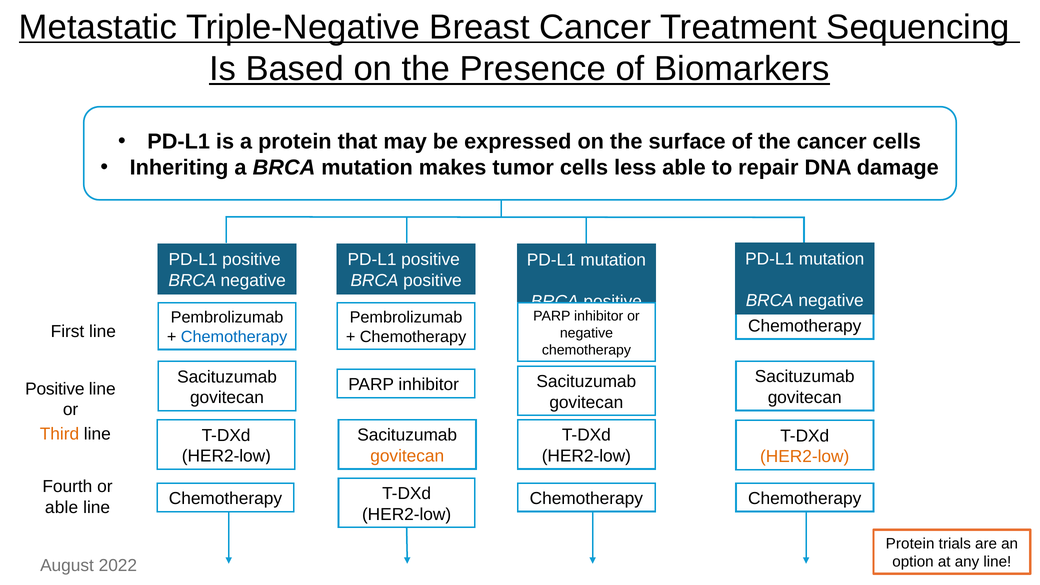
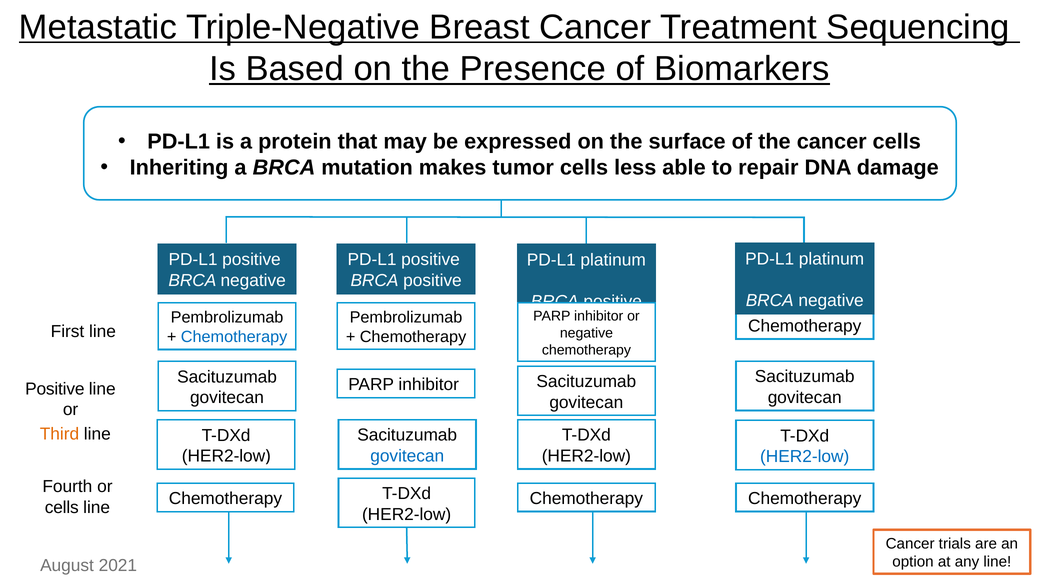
mutation: mutation -> platinum (832, 259)
mutation: mutation -> platinum (613, 260)
govitecan colour: orange -> blue (407, 456)
HER2-low colour: orange -> blue (805, 457)
able: able -> cells (62, 507)
Protein: Protein -> Cancer (910, 544)
2022: 2022 -> 2021 (118, 565)
